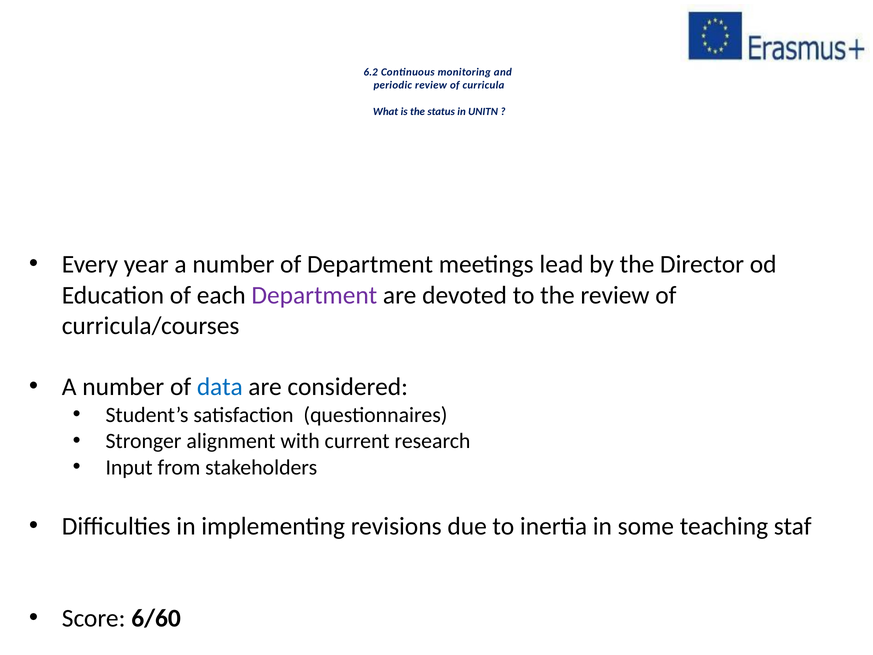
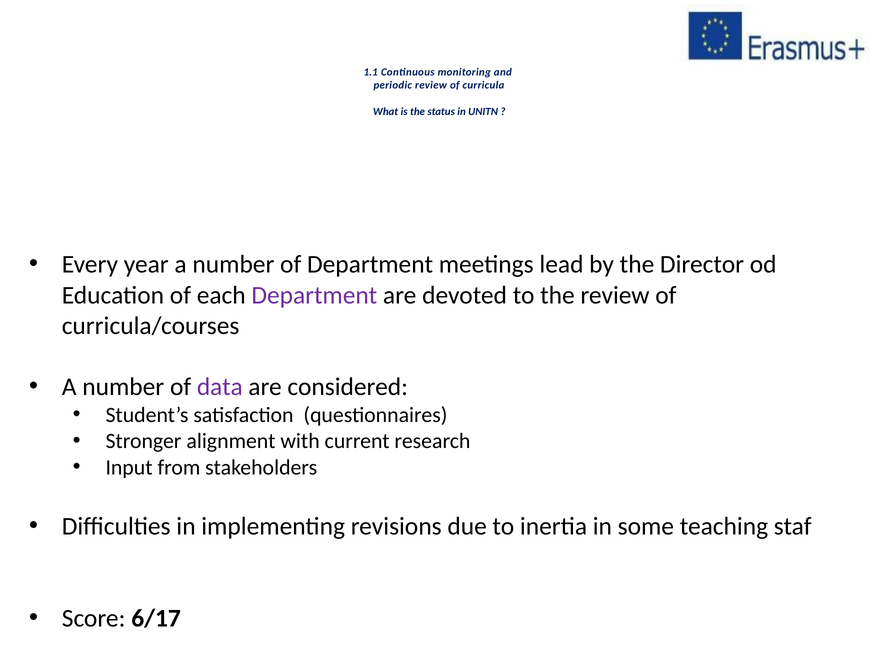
6.2: 6.2 -> 1.1 (371, 72)
data colour: blue -> purple (220, 387)
6/60: 6/60 -> 6/17 (156, 618)
